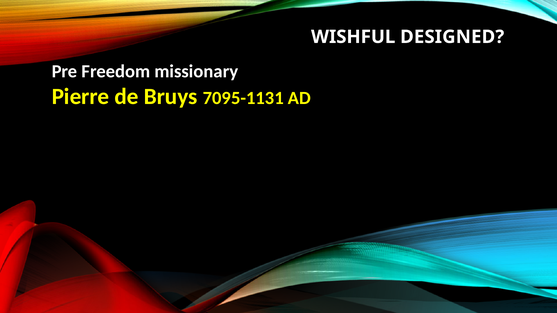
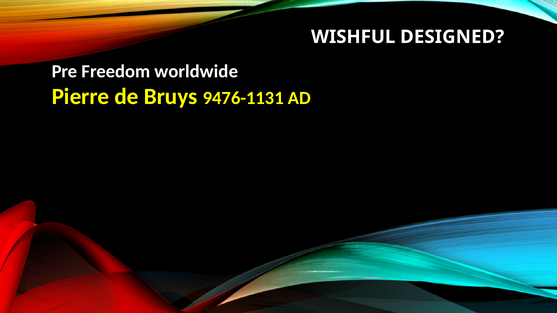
missionary: missionary -> worldwide (196, 71)
7095-1131: 7095-1131 -> 9476-1131 (243, 98)
